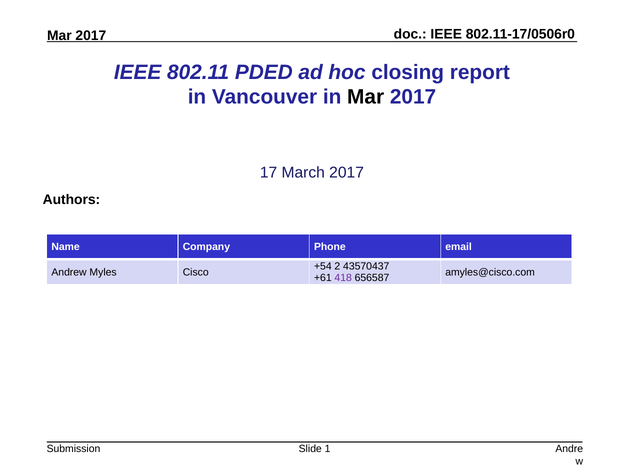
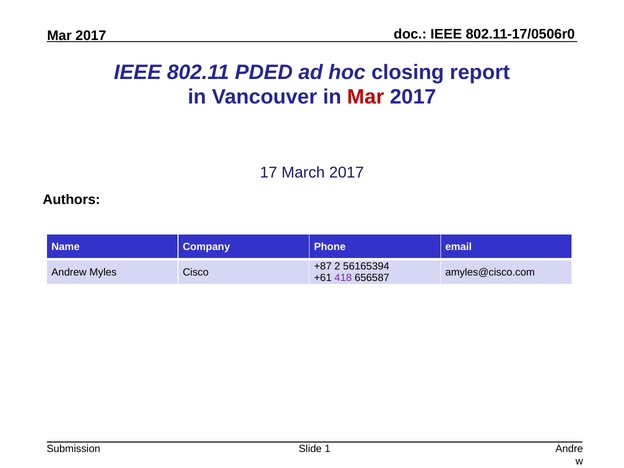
Mar colour: black -> red (366, 97)
+54: +54 -> +87 (323, 266)
43570437: 43570437 -> 56165394 (366, 266)
